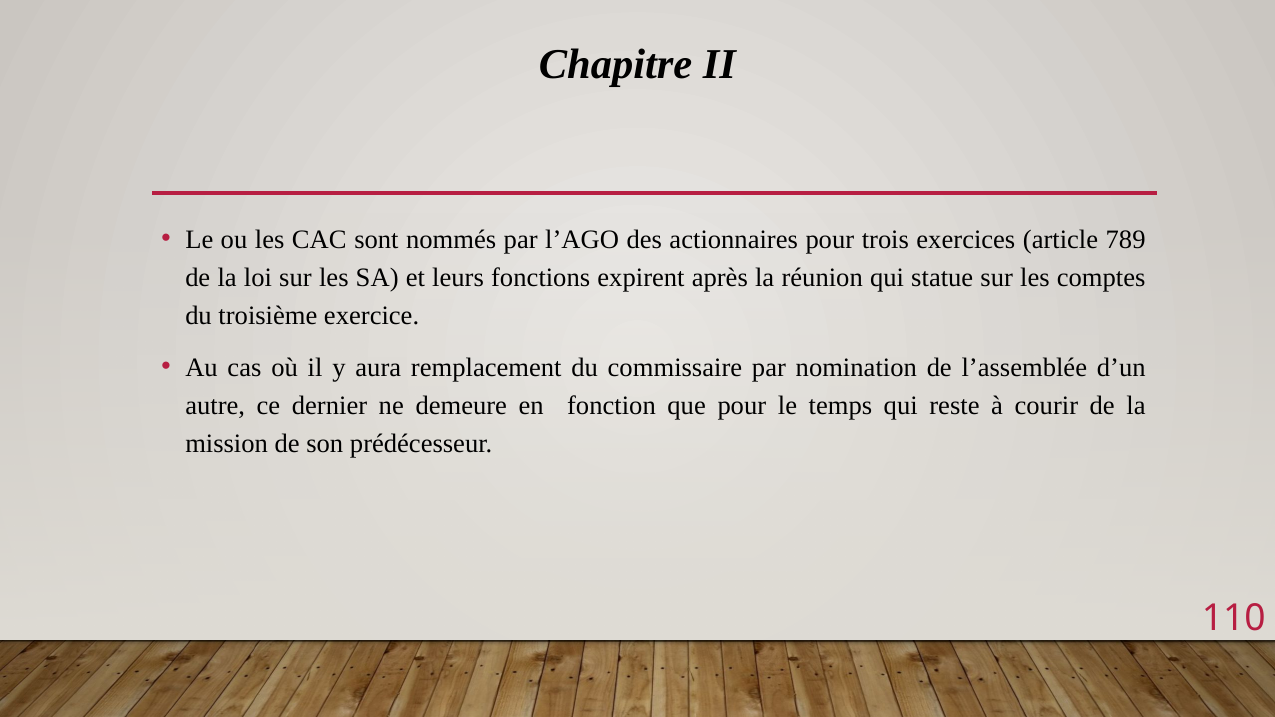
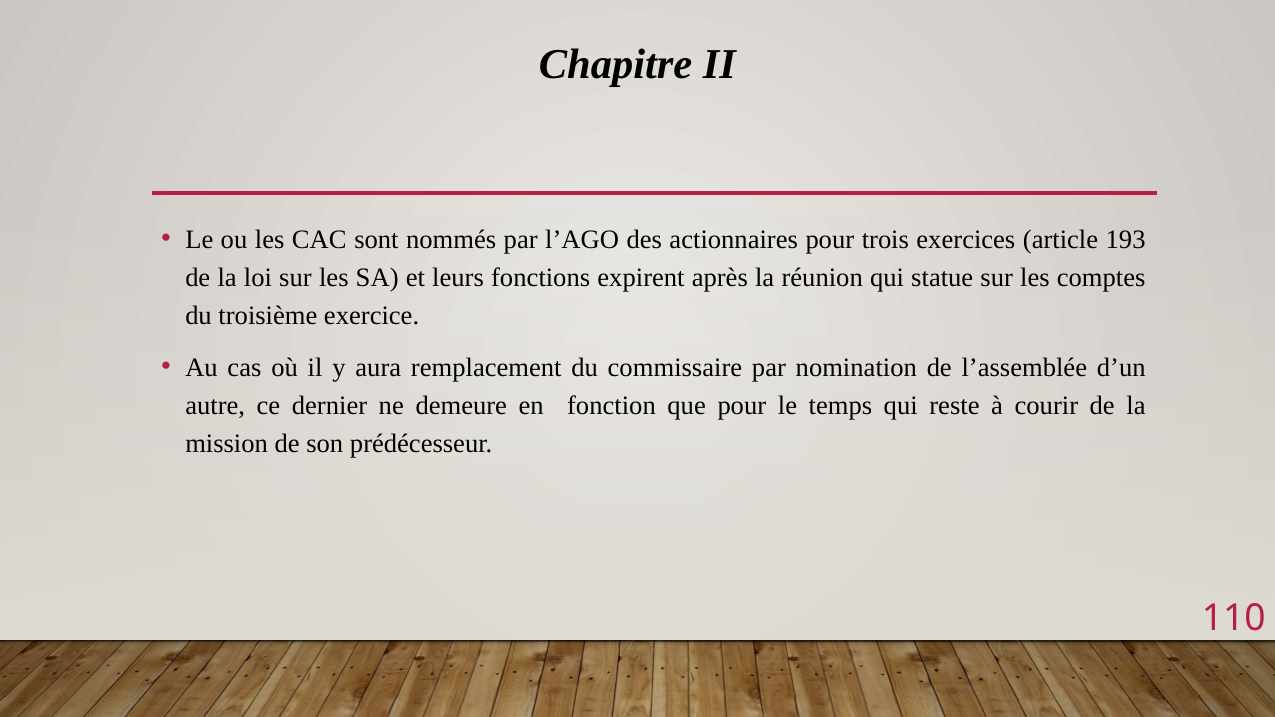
789: 789 -> 193 (1126, 240)
